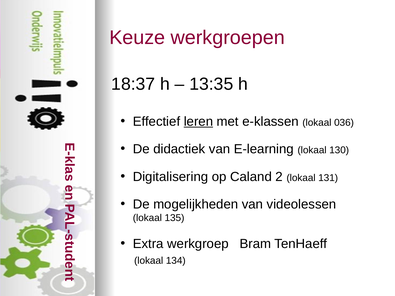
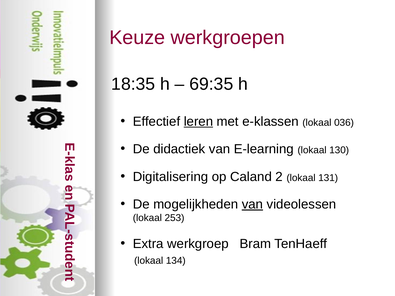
18:37: 18:37 -> 18:35 (133, 84)
13:35: 13:35 -> 69:35 (211, 84)
van underline: none -> present (252, 205)
135: 135 -> 253 (174, 218)
